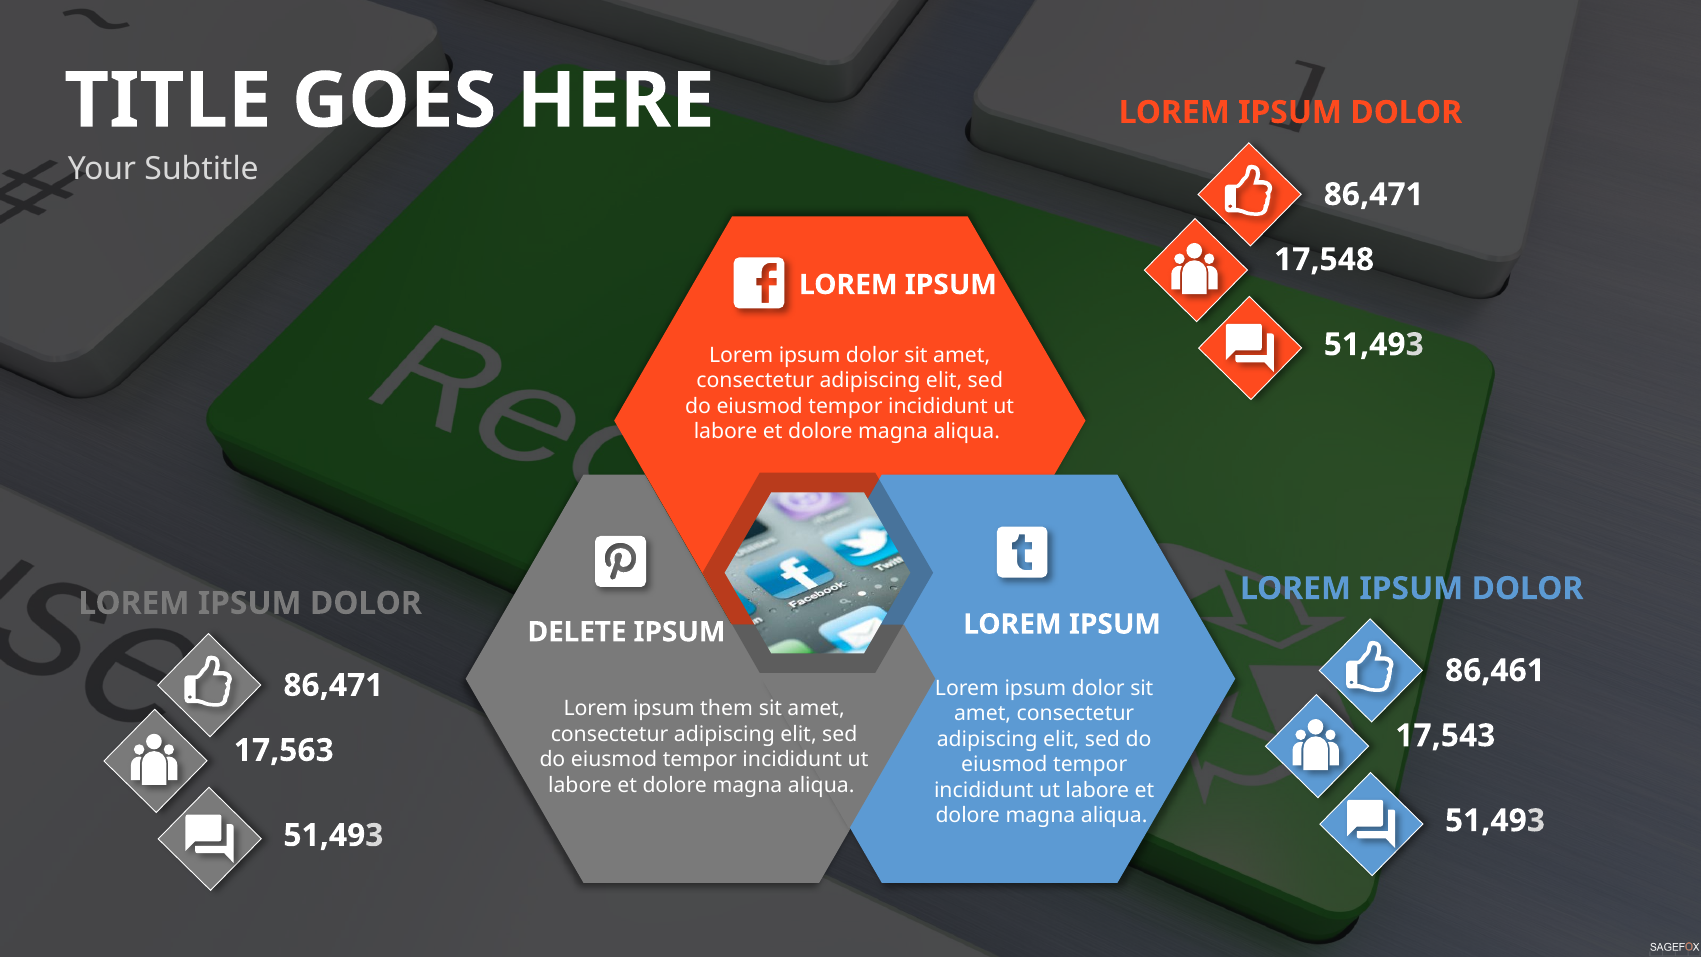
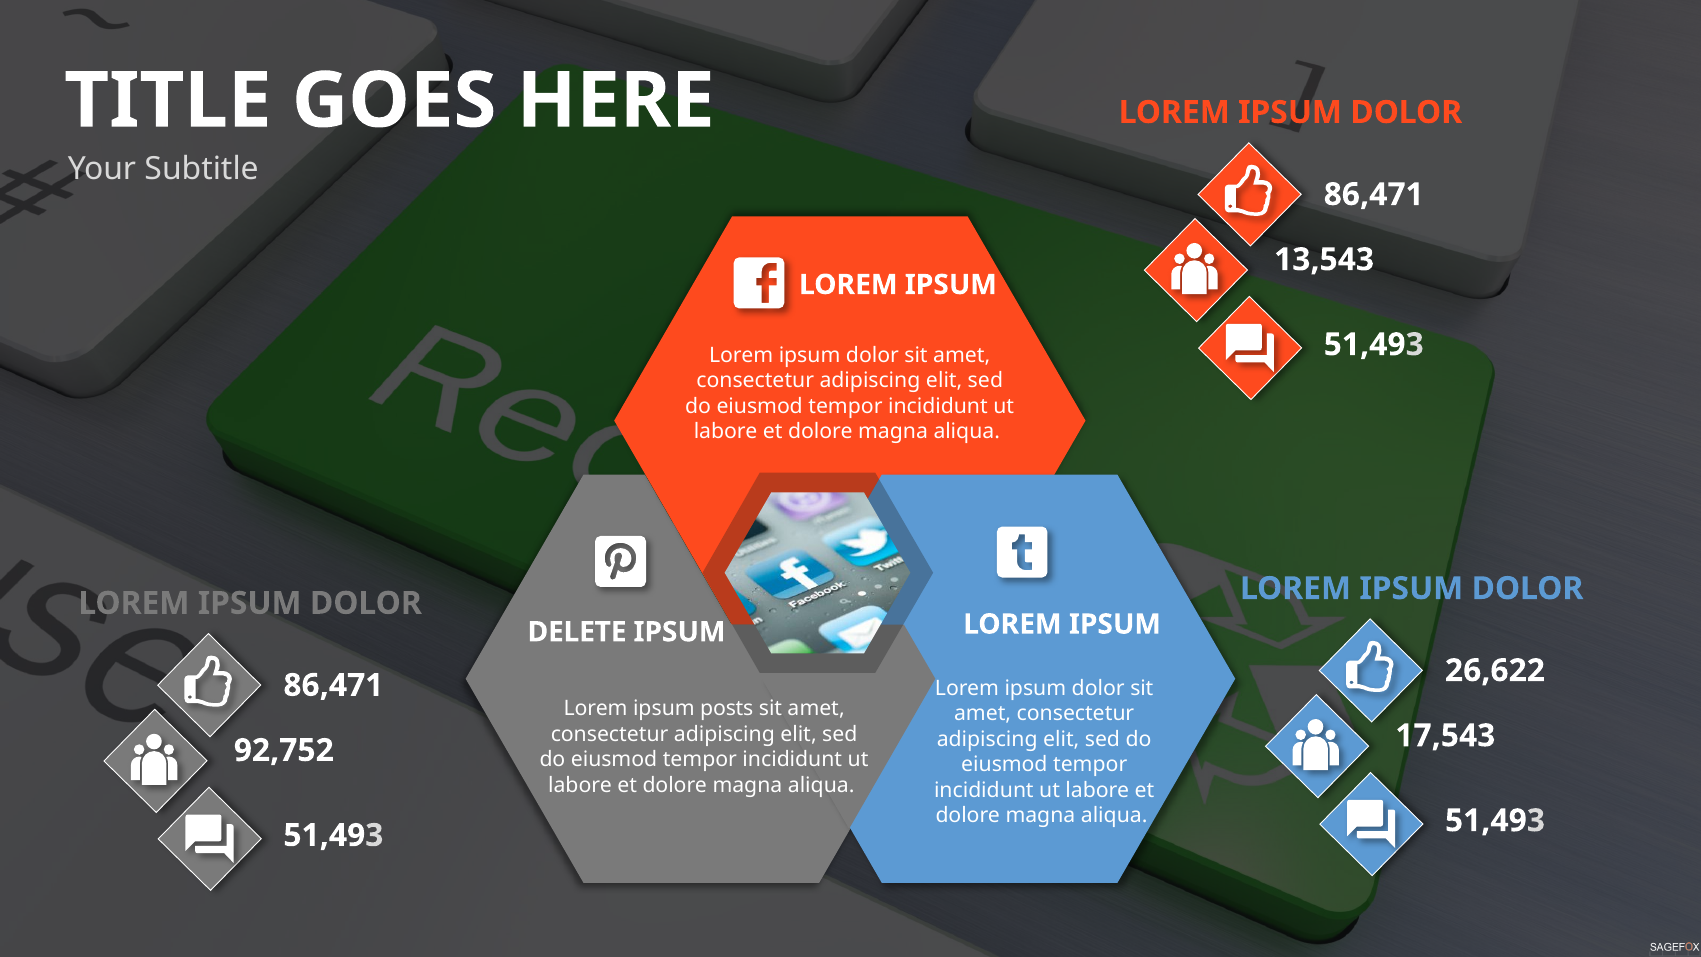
17,548: 17,548 -> 13,543 (1324, 260)
86,461: 86,461 -> 26,622 (1495, 670)
them: them -> posts (727, 709)
17,563: 17,563 -> 92,752 (284, 750)
